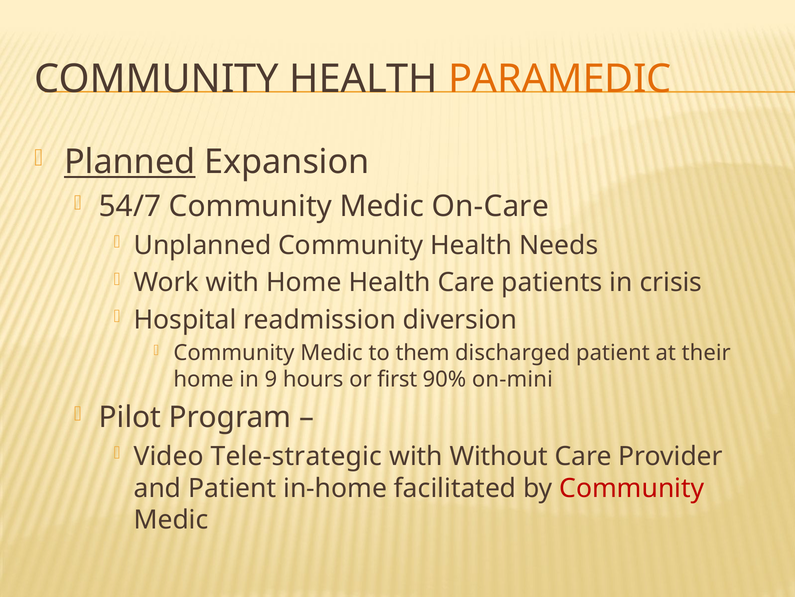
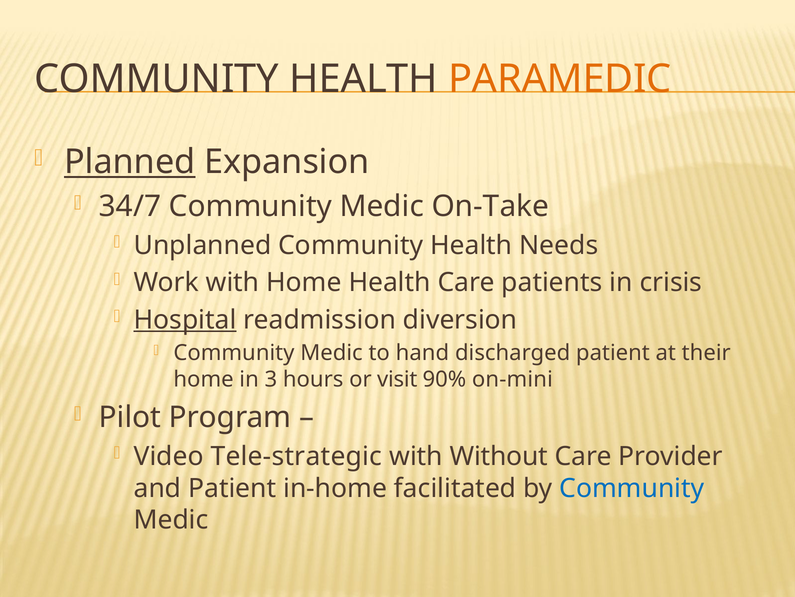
54/7: 54/7 -> 34/7 (130, 206)
On-Care: On-Care -> On-Take (490, 206)
Hospital underline: none -> present (185, 319)
them: them -> hand (422, 353)
9: 9 -> 3 (271, 379)
first: first -> visit (397, 379)
Community colour: red -> blue (632, 488)
